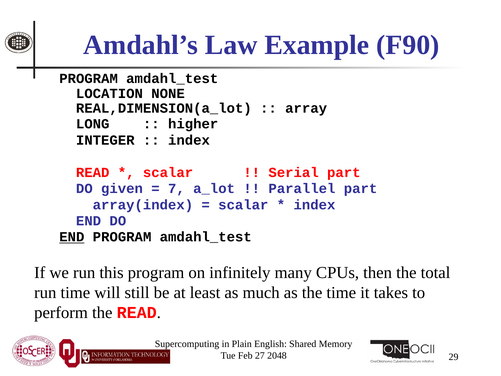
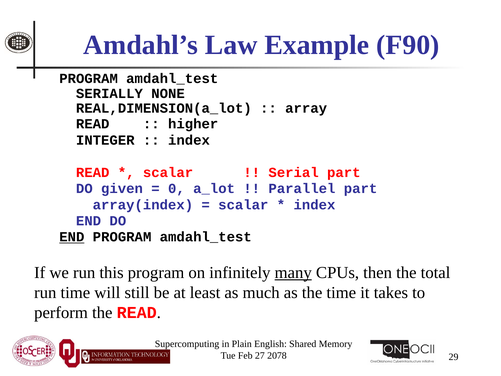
LOCATION: LOCATION -> SERIALLY (109, 94)
LONG: LONG -> READ (93, 124)
7: 7 -> 0 (176, 188)
many underline: none -> present (293, 272)
2048: 2048 -> 2078 (277, 356)
